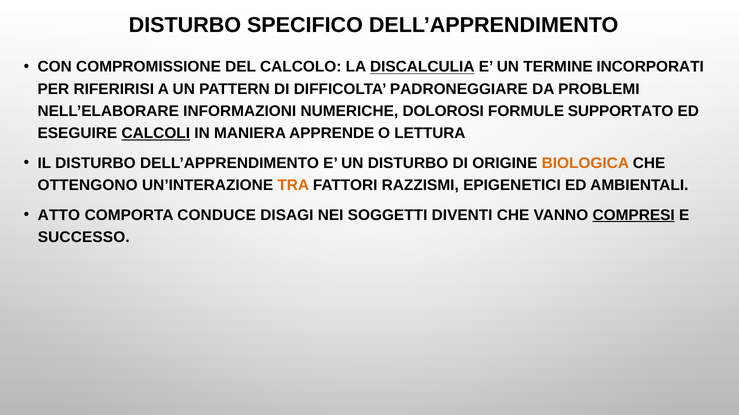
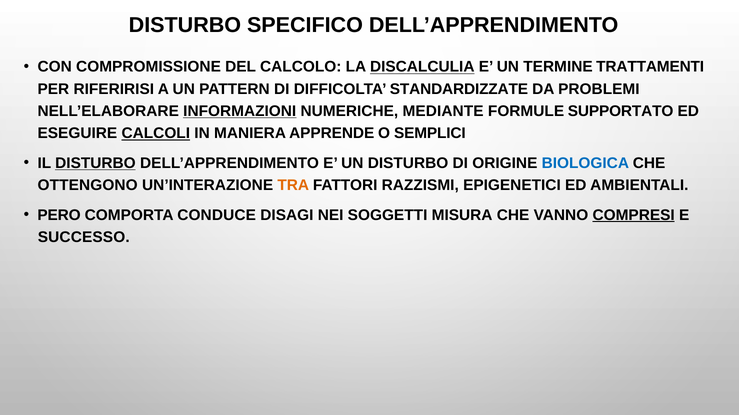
INCORPORATI: INCORPORATI -> TRATTAMENTI (650, 67)
PADRONEGGIARE: PADRONEGGIARE -> STANDARDIZZATE (459, 89)
INFORMAZIONI underline: none -> present (240, 111)
DOLOROSI: DOLOROSI -> MEDIANTE (443, 111)
LETTURA: LETTURA -> SEMPLICI (430, 134)
DISTURBO underline: none -> present (95, 163)
BIOLOGICA colour: orange -> blue (585, 163)
ATTO: ATTO -> PERO (59, 215)
DIVENTI: DIVENTI -> MISURA (462, 215)
